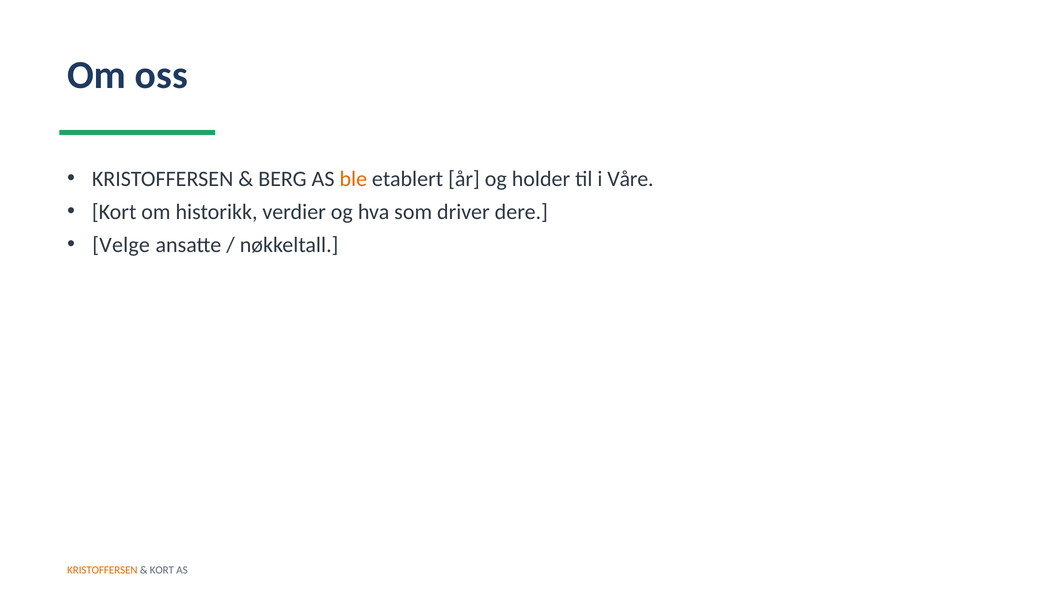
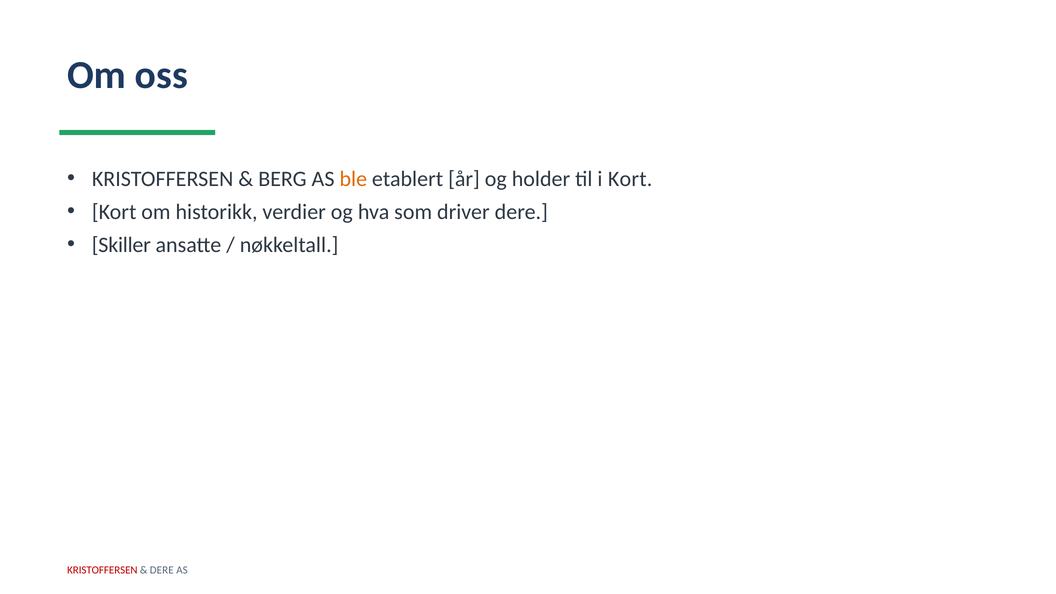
i Våre: Våre -> Kort (630, 179)
Velge: Velge -> Skiller (121, 245)
KRISTOFFERSEN colour: orange -> red (102, 570)
KORT: KORT -> DERE (162, 570)
